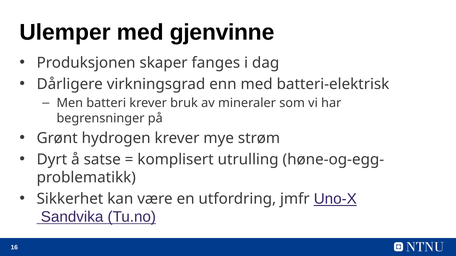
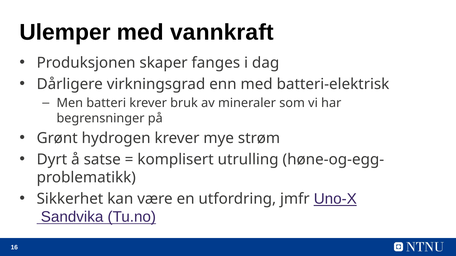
gjenvinne: gjenvinne -> vannkraft (222, 32)
